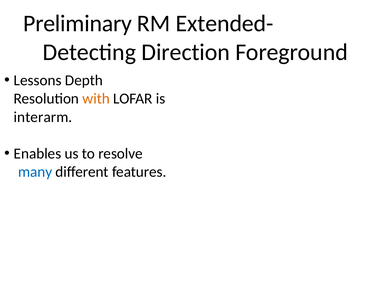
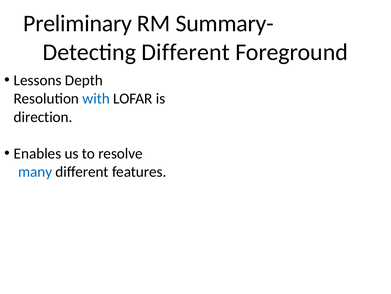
Extended-: Extended- -> Summary- (225, 24)
Detecting Direction: Direction -> Different (186, 52)
with colour: orange -> blue (96, 98)
interarm: interarm -> direction (43, 117)
